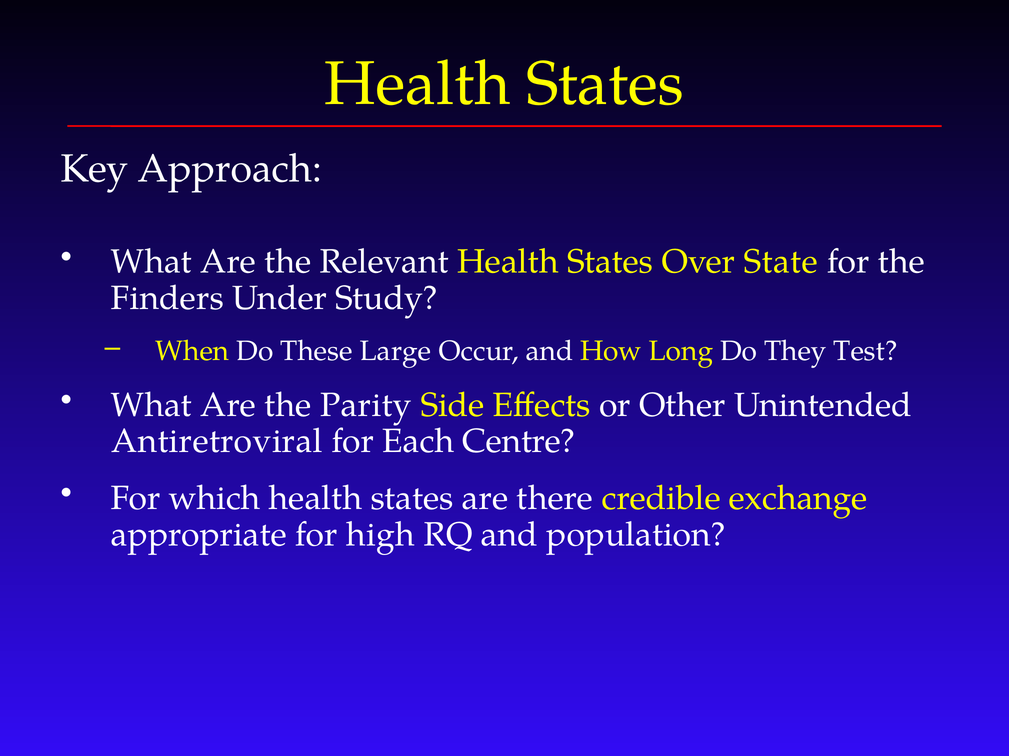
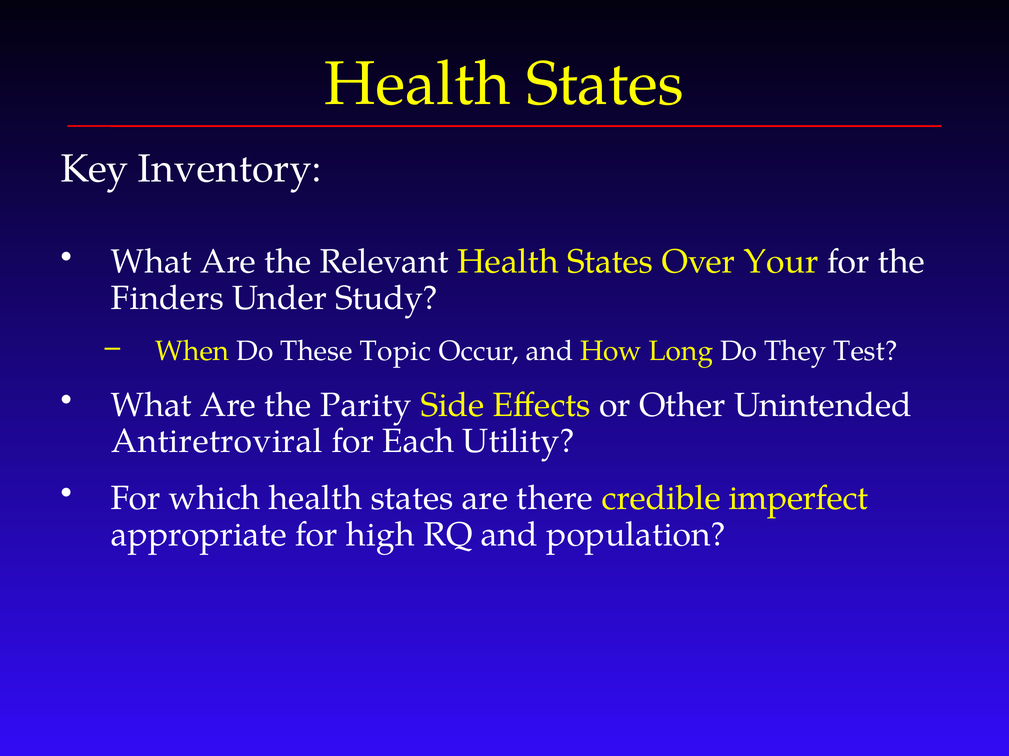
Approach: Approach -> Inventory (230, 169)
State: State -> Your (781, 262)
Large: Large -> Topic (395, 351)
Centre: Centre -> Utility (519, 442)
exchange: exchange -> imperfect (798, 499)
